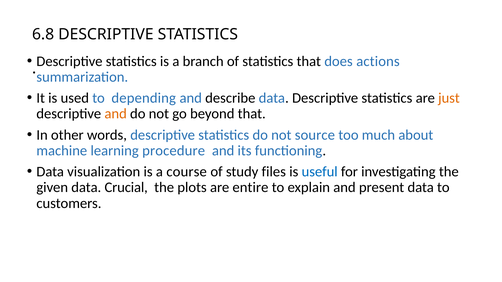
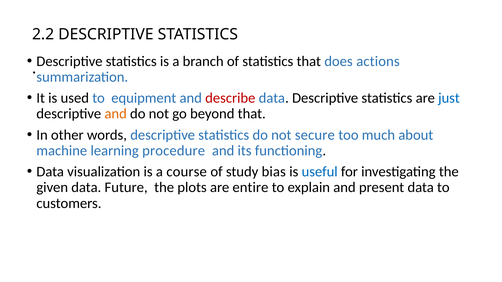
6.8: 6.8 -> 2.2 (43, 34)
depending: depending -> equipment (144, 98)
describe colour: black -> red (230, 98)
just colour: orange -> blue (449, 98)
source: source -> secure (315, 135)
files: files -> bias (274, 172)
Crucial: Crucial -> Future (126, 188)
